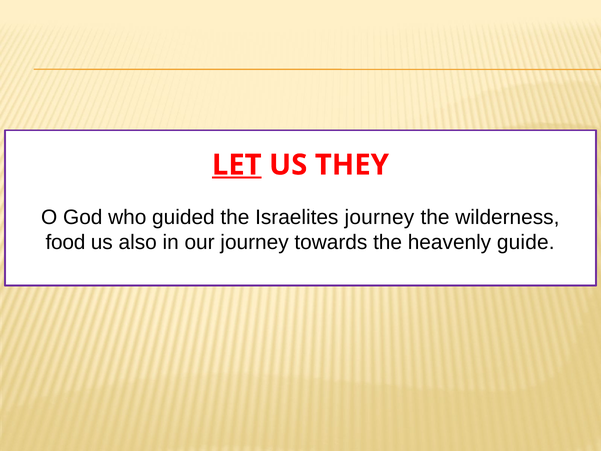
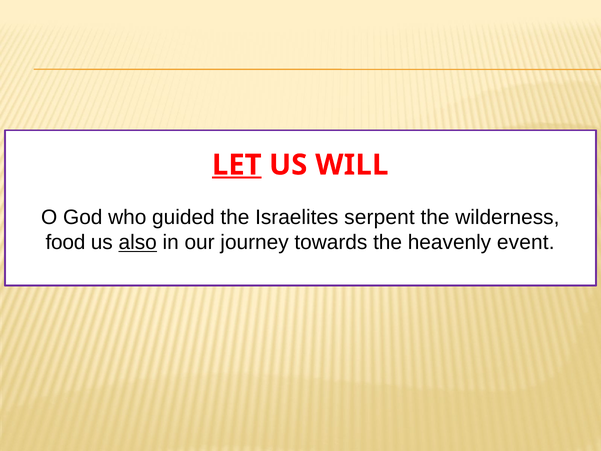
THEY: THEY -> WILL (352, 165)
Israelites journey: journey -> serpent (379, 217)
also underline: none -> present (138, 242)
guide: guide -> event (526, 242)
